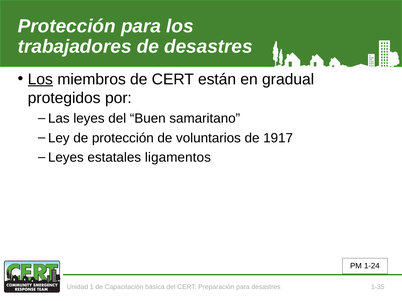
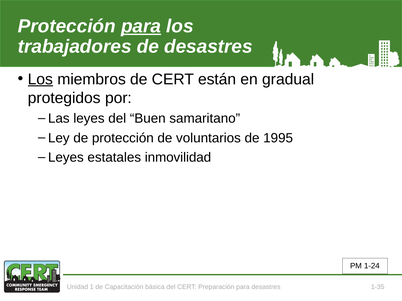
para underline: none -> present (141, 26)
1917: 1917 -> 1995 (278, 138)
ligamentos: ligamentos -> inmovilidad (178, 158)
